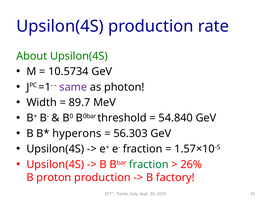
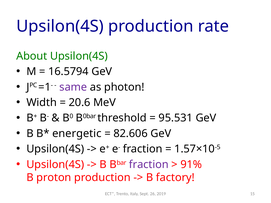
10.5734: 10.5734 -> 16.5794 (68, 72)
89.7: 89.7 -> 20.6 (80, 103)
54.840: 54.840 -> 95.531 (176, 118)
hyperons: hyperons -> energetic (77, 134)
56.303: 56.303 -> 82.606 (131, 134)
fraction colour: green -> purple (149, 165)
26%: 26% -> 91% (191, 165)
